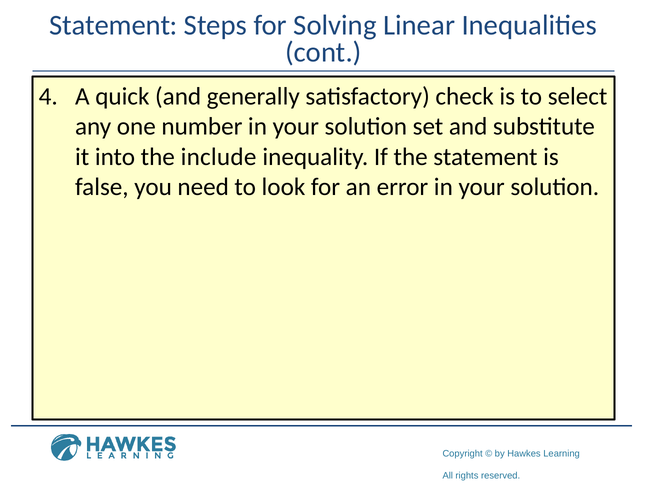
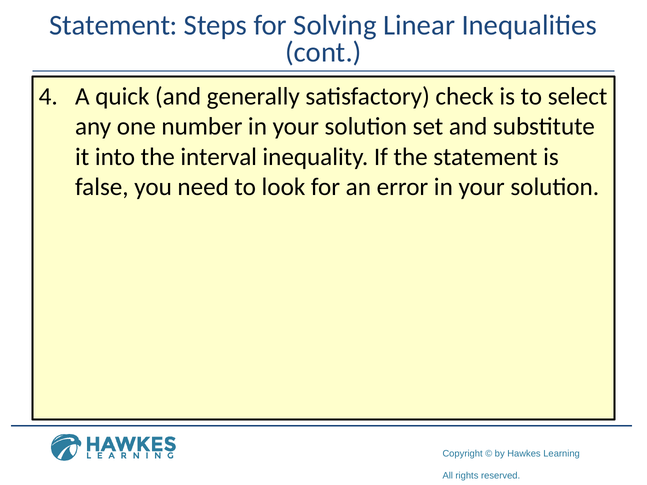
include: include -> interval (219, 157)
